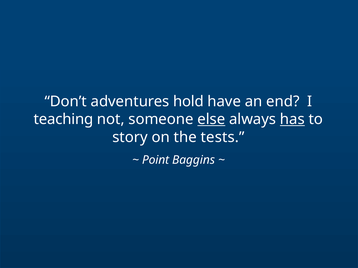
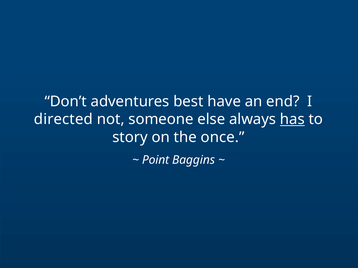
hold: hold -> best (188, 102)
teaching: teaching -> directed (63, 119)
else underline: present -> none (211, 119)
tests: tests -> once (223, 137)
